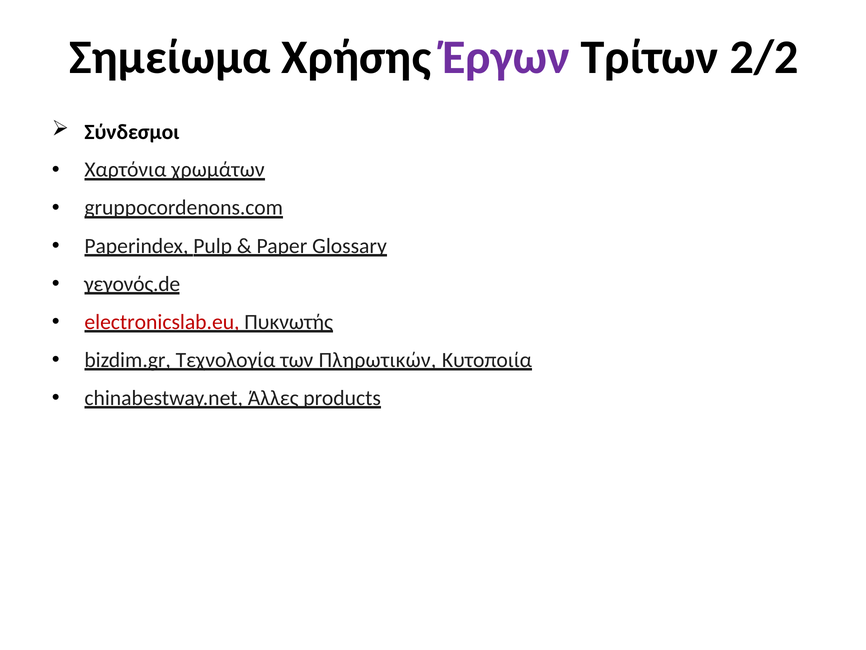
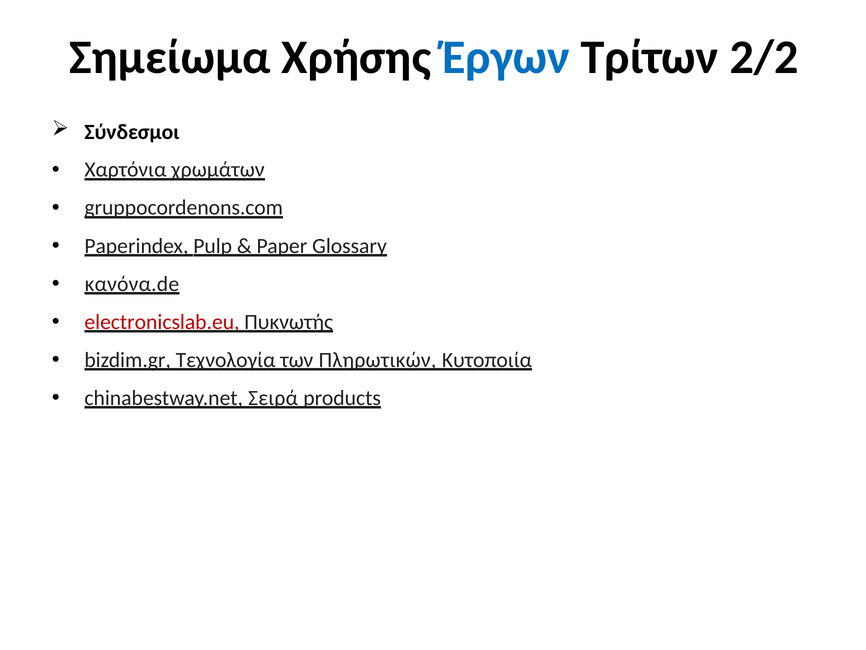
Έργων colour: purple -> blue (506, 57)
γεγονός.de: γεγονός.de -> κανόνα.de (132, 284)
Άλλες: Άλλες -> Σειρά (273, 398)
